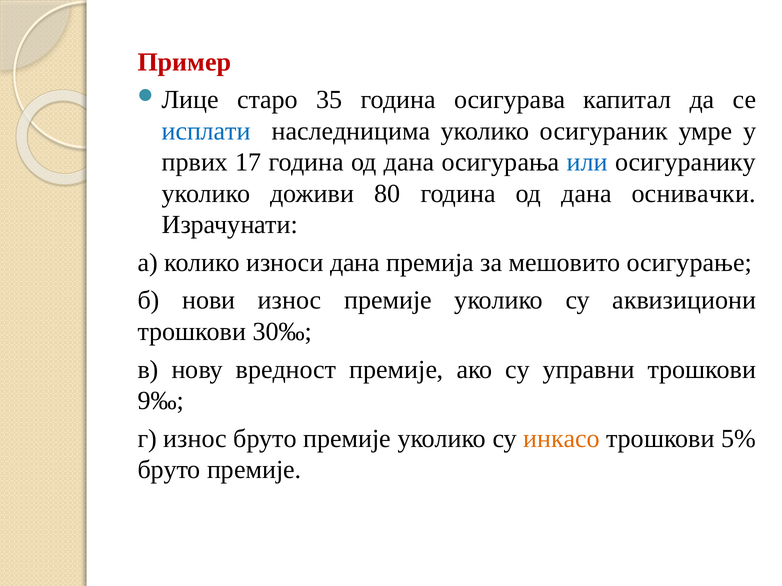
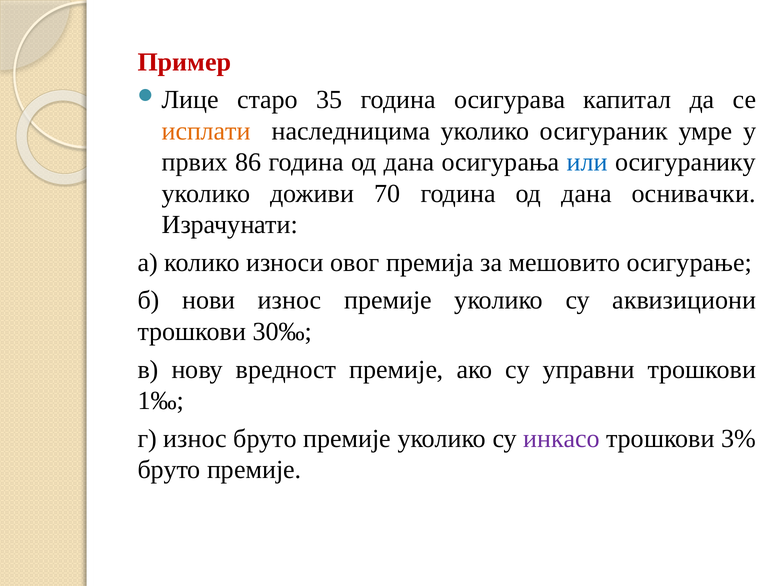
исплати colour: blue -> orange (206, 131)
17: 17 -> 86 (248, 162)
80: 80 -> 70 (387, 194)
износи дана: дана -> овог (355, 263)
9‰: 9‰ -> 1‰ (161, 401)
инкасо colour: orange -> purple (562, 439)
5%: 5% -> 3% (739, 439)
